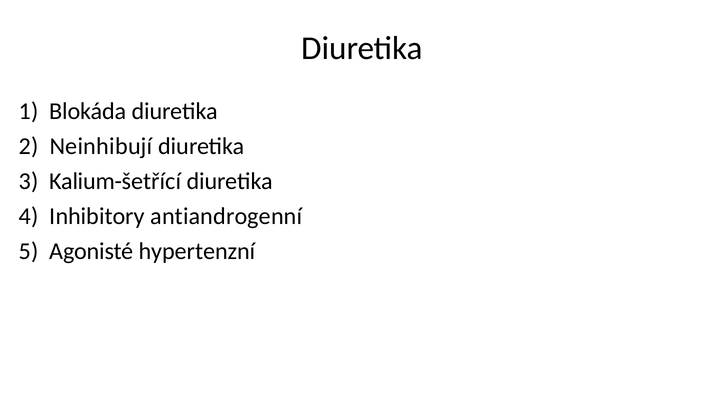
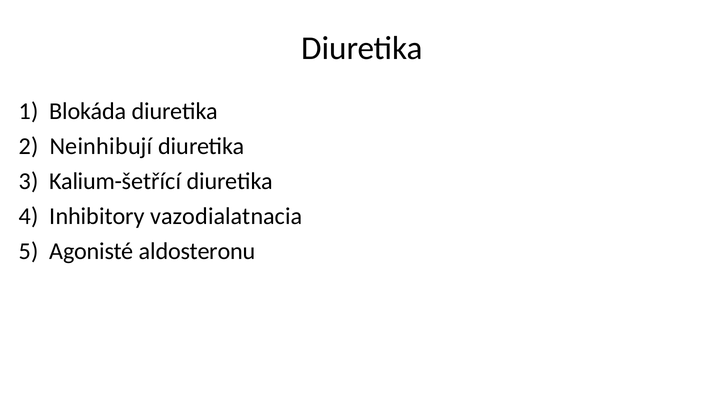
antiandrogenní: antiandrogenní -> vazodialatnacia (226, 216)
hypertenzní: hypertenzní -> aldosteronu (197, 251)
